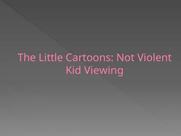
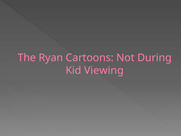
Little: Little -> Ryan (51, 58)
Violent: Violent -> During (155, 58)
